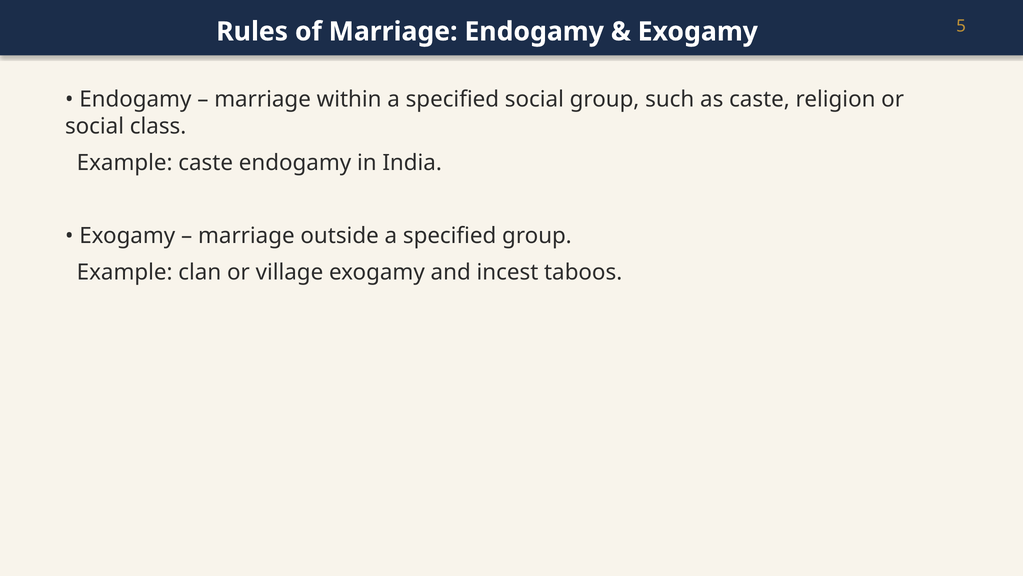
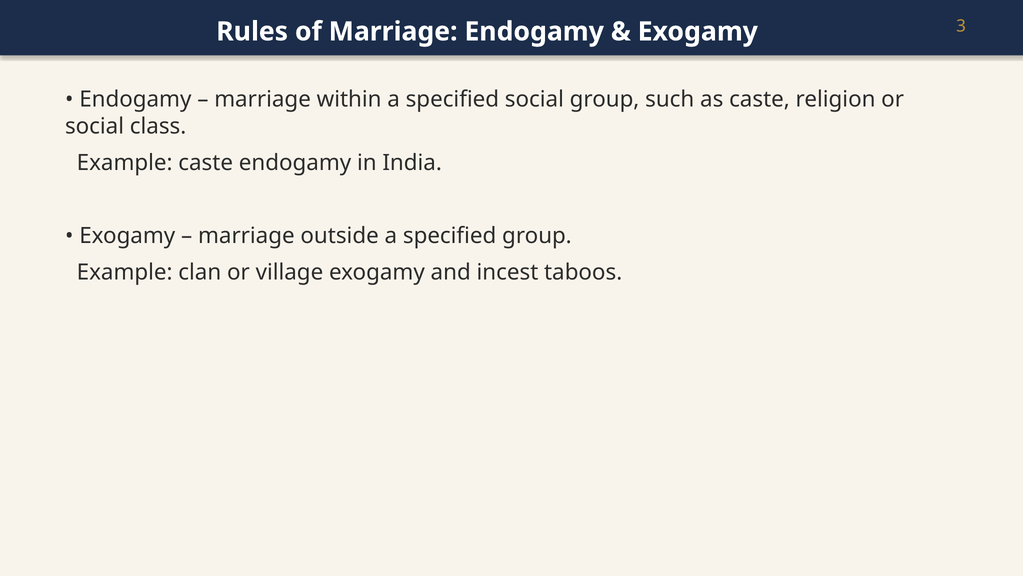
5: 5 -> 3 (961, 26)
